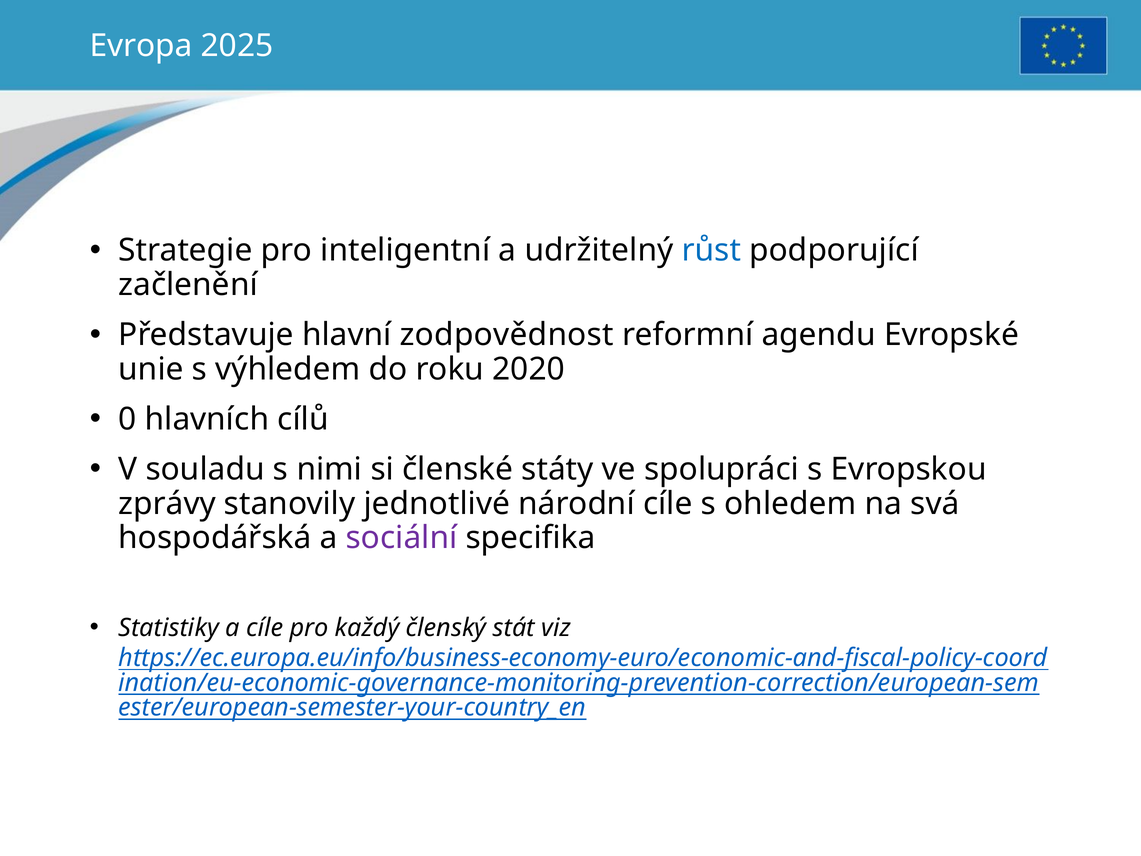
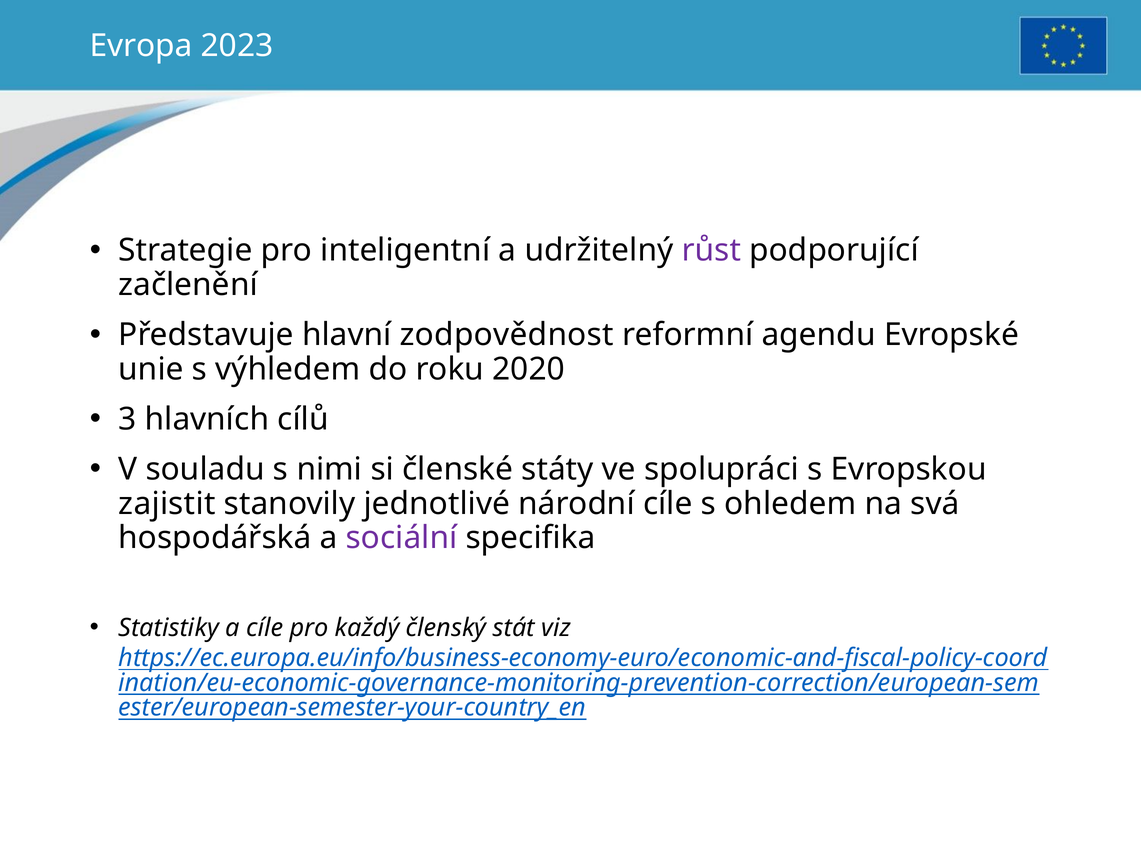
2025: 2025 -> 2023 (237, 46)
růst colour: blue -> purple (711, 250)
0: 0 -> 3 (127, 419)
zprávy: zprávy -> zajistit (167, 503)
